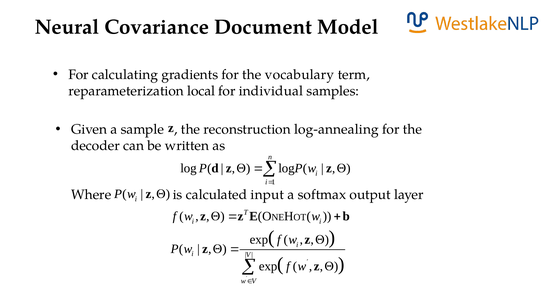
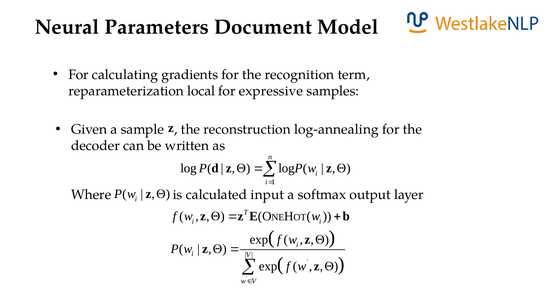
Covariance: Covariance -> Parameters (157, 27)
vocabulary: vocabulary -> recognition (300, 74)
individual: individual -> expressive (271, 91)
